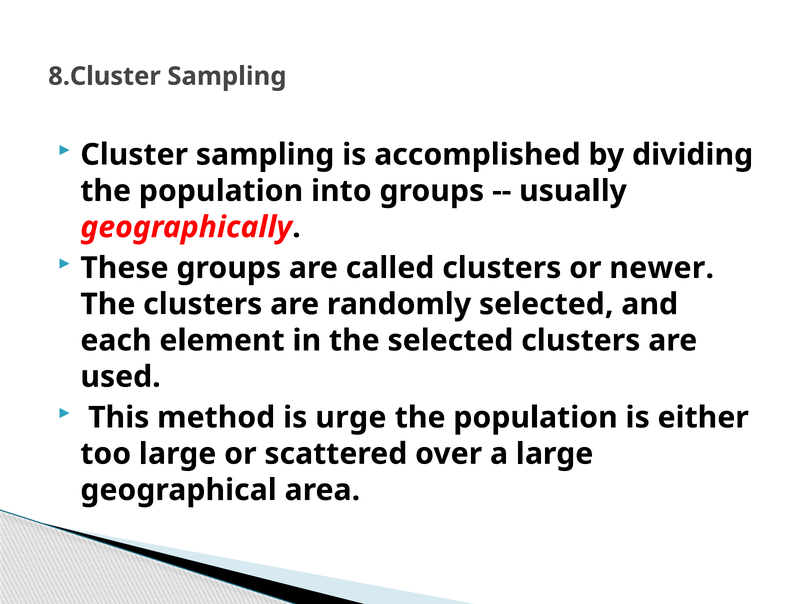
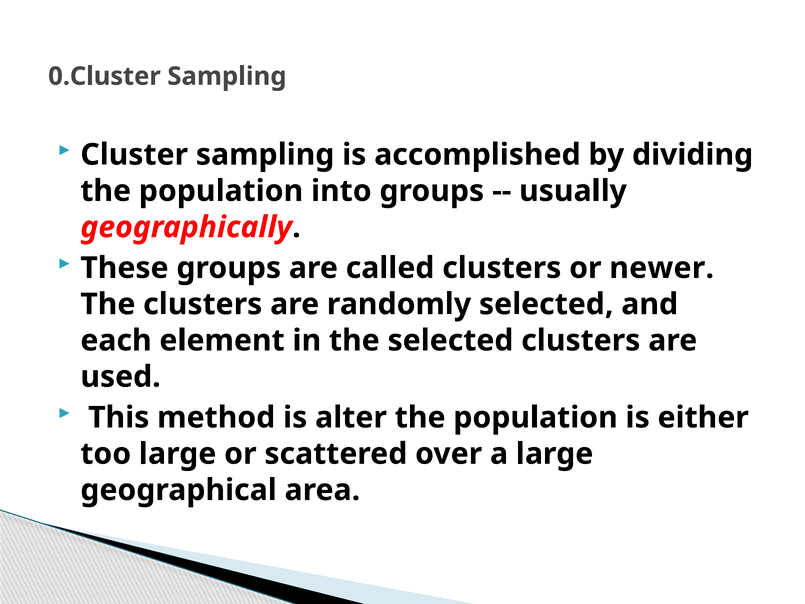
8.Cluster: 8.Cluster -> 0.Cluster (104, 76)
urge: urge -> alter (351, 417)
